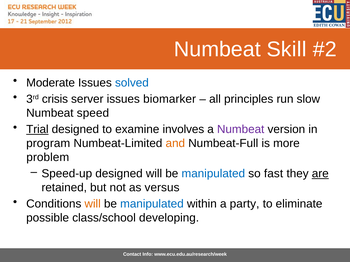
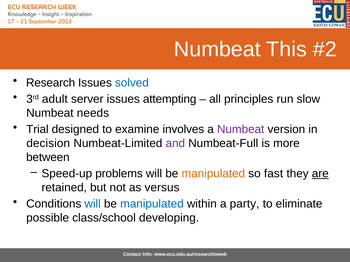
Skill: Skill -> This (287, 50)
Moderate: Moderate -> Research (51, 83)
crisis: crisis -> adult (55, 99)
biomarker: biomarker -> attempting (170, 99)
speed: speed -> needs (93, 113)
Trial underline: present -> none (37, 130)
program: program -> decision (48, 144)
and colour: orange -> purple (175, 144)
problem: problem -> between (48, 158)
Speed-up designed: designed -> problems (119, 174)
manipulated colour: blue -> orange (213, 174)
will colour: orange -> blue (93, 204)
